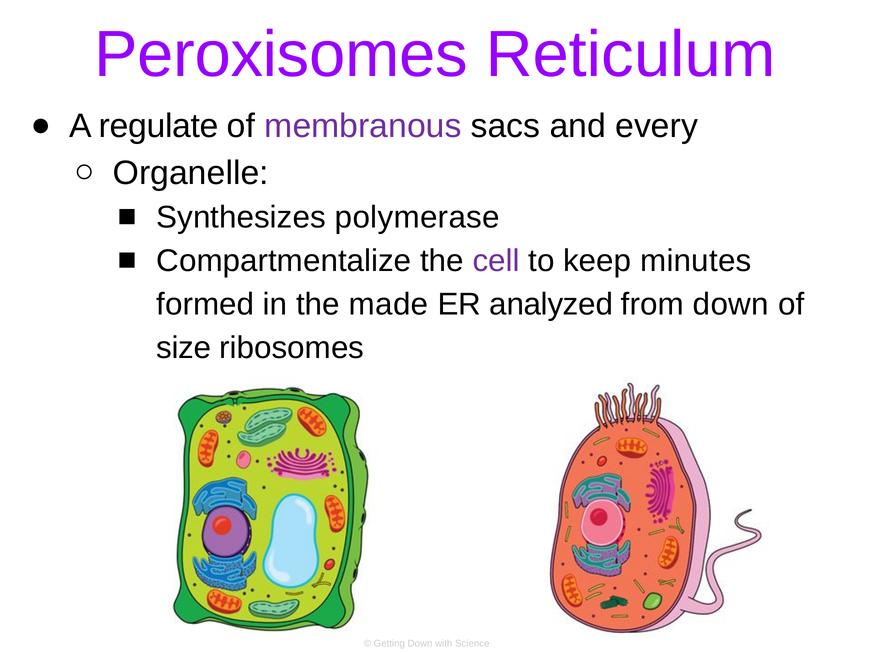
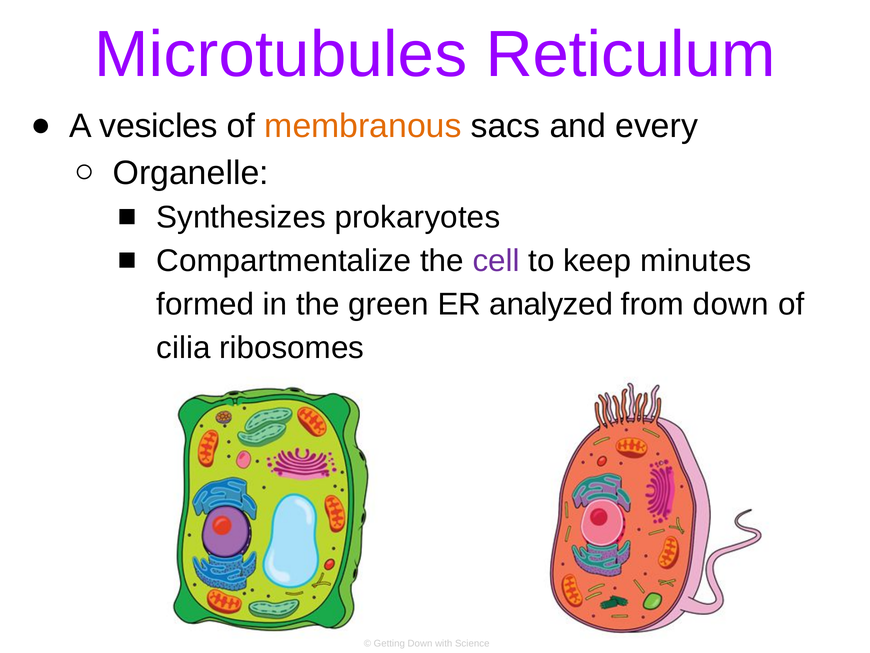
Peroxisomes: Peroxisomes -> Microtubules (281, 55)
regulate: regulate -> vesicles (159, 126)
membranous colour: purple -> orange (363, 126)
polymerase: polymerase -> prokaryotes (417, 217)
made: made -> green (389, 304)
size: size -> cilia (183, 347)
